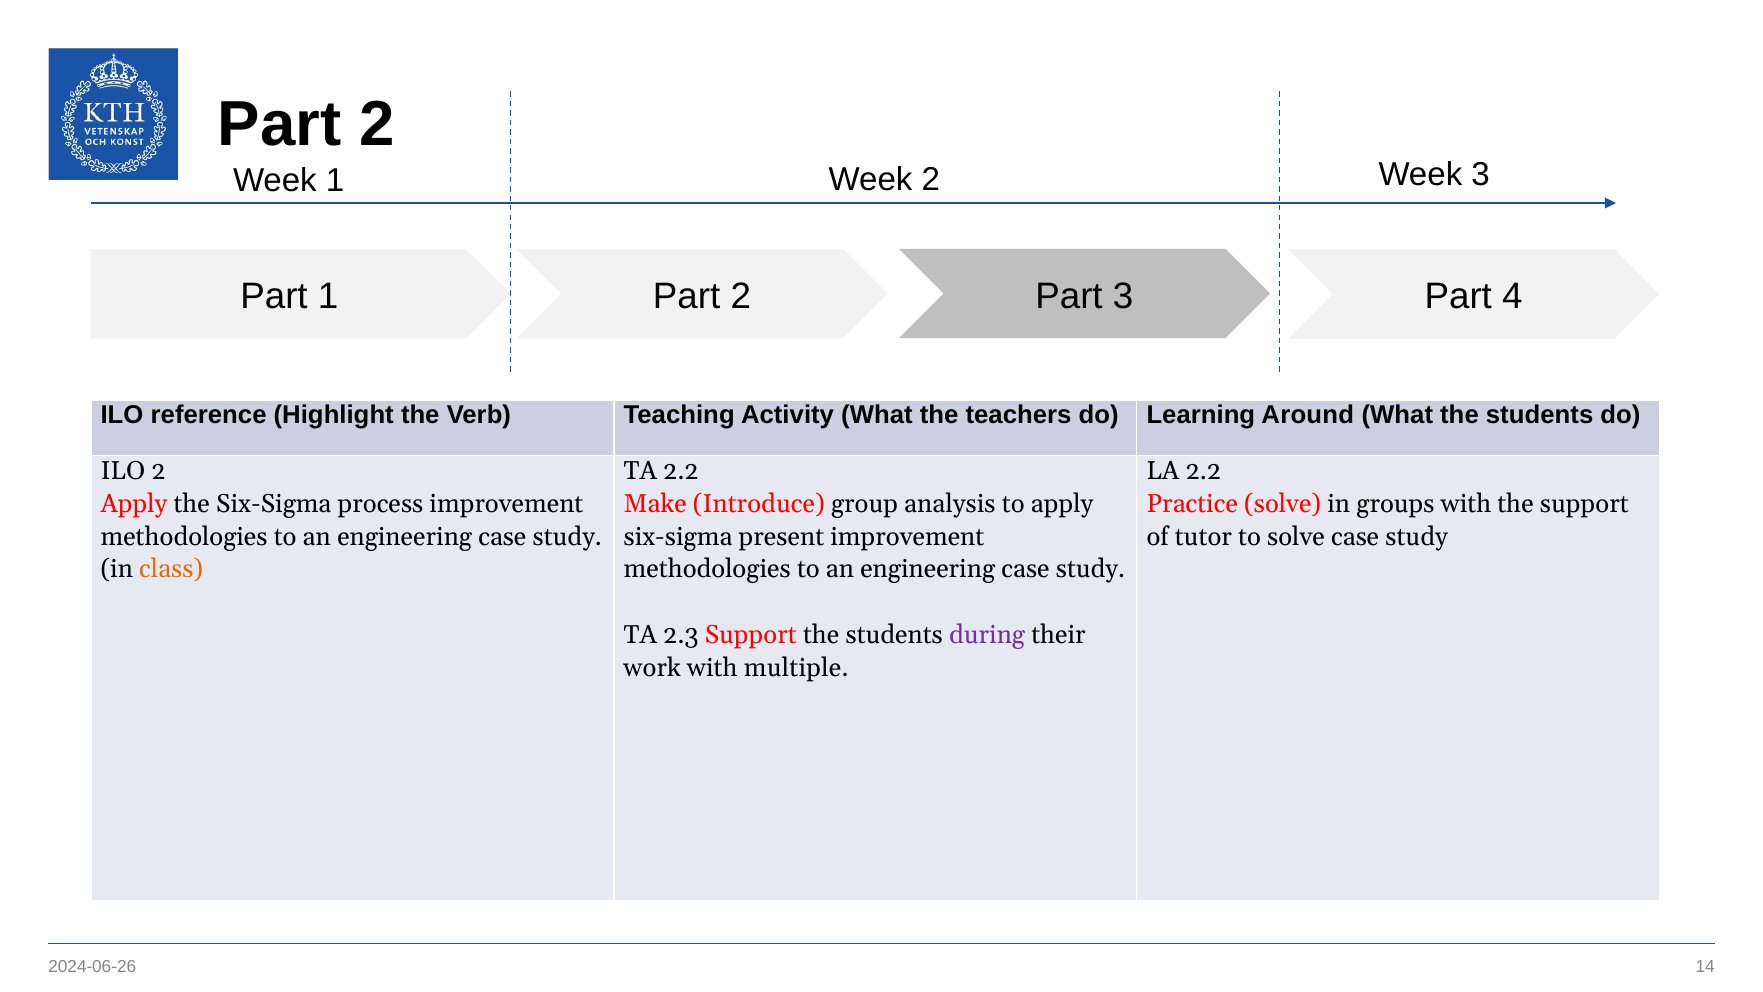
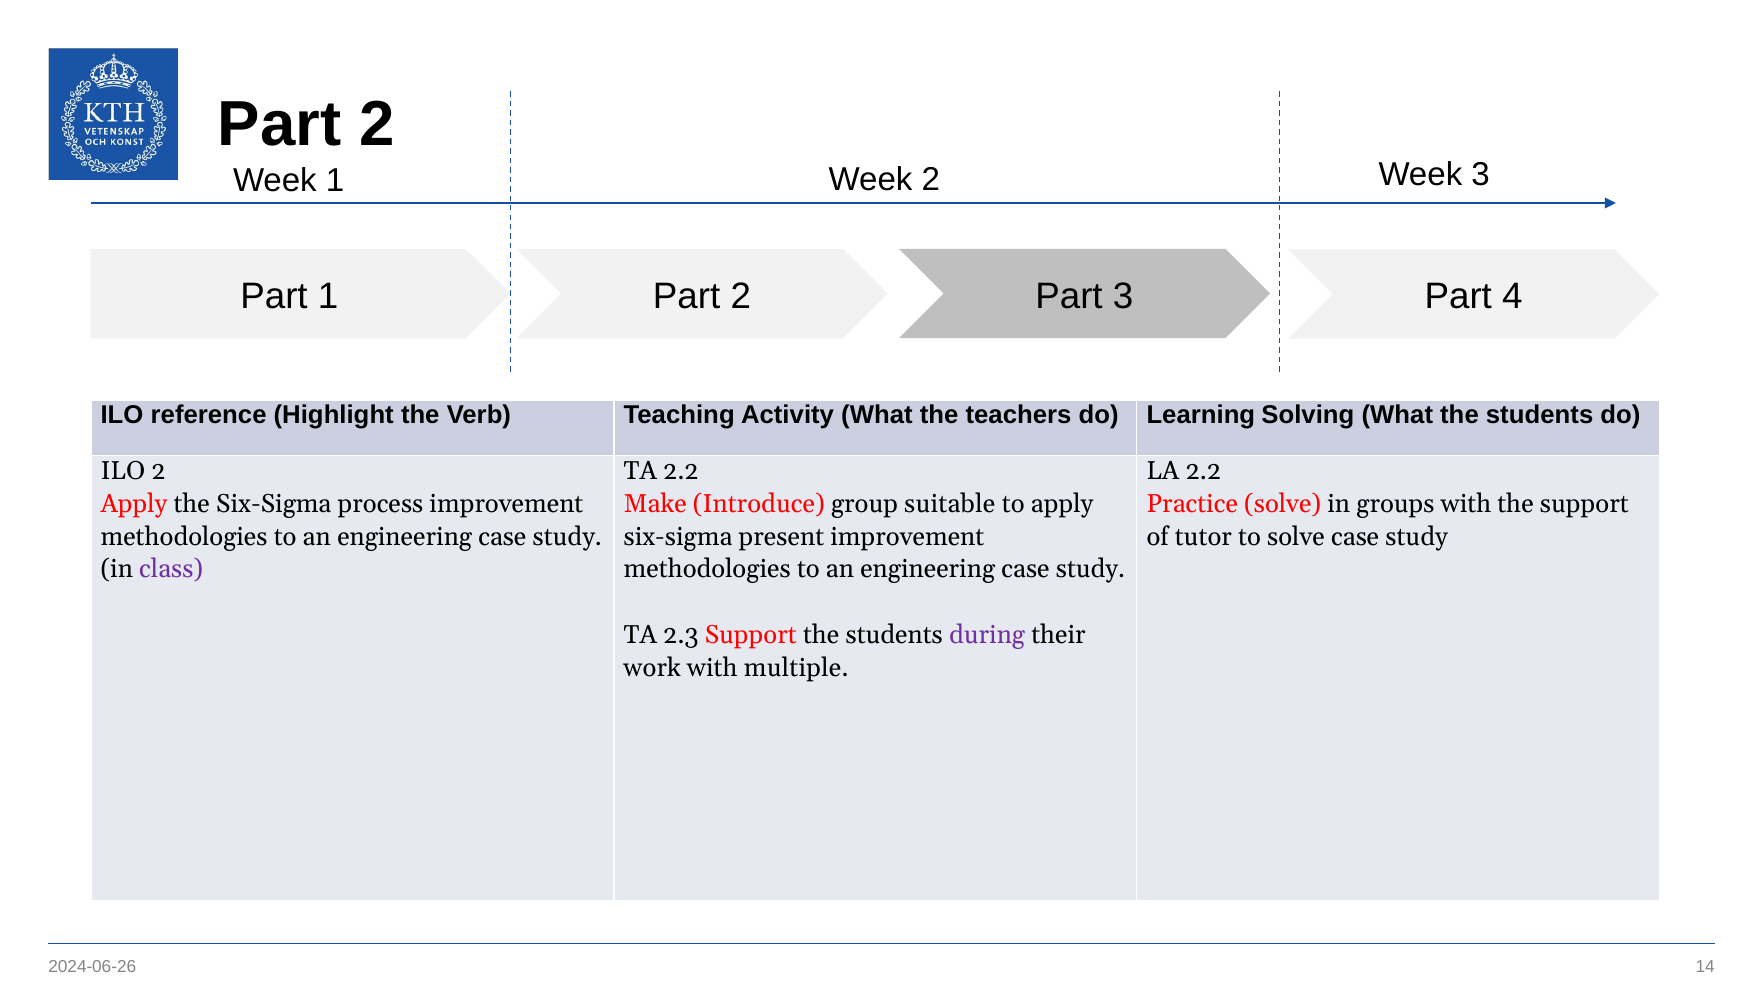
Around: Around -> Solving (1308, 415)
analysis: analysis -> suitable (950, 504)
class colour: orange -> purple (171, 569)
